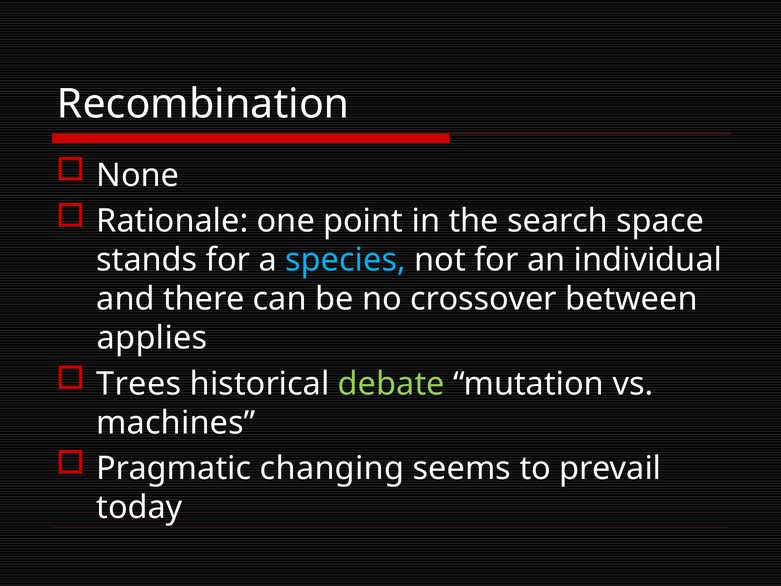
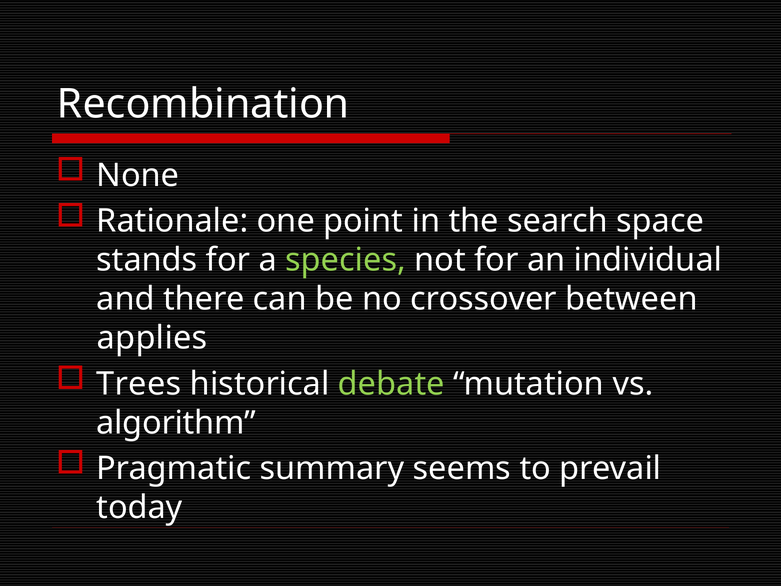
species colour: light blue -> light green (346, 260)
machines: machines -> algorithm (176, 423)
changing: changing -> summary (332, 468)
